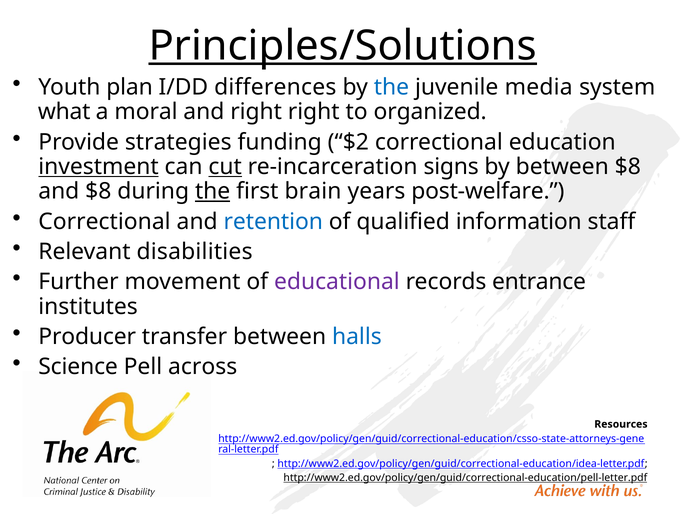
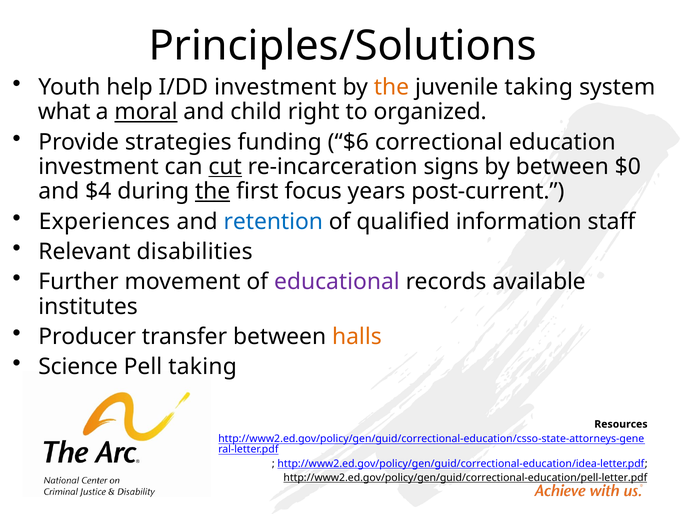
Principles/Solutions underline: present -> none (343, 46)
plan: plan -> help (130, 87)
I/DD differences: differences -> investment (275, 87)
the colour: blue -> orange (391, 87)
juvenile media: media -> taking (539, 87)
moral underline: none -> present (146, 112)
and right: right -> child (256, 112)
$2: $2 -> $6 (348, 142)
investment underline: present -> none (99, 167)
between $8: $8 -> $0 (628, 167)
and $8: $8 -> $4 (98, 192)
brain: brain -> focus (313, 192)
post-welfare: post-welfare -> post-current (488, 192)
Correctional: Correctional -> Experiences (104, 222)
entrance: entrance -> available (539, 282)
halls colour: blue -> orange (357, 337)
Pell across: across -> taking (203, 367)
